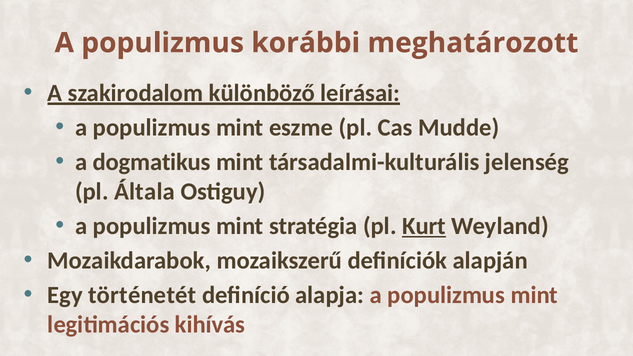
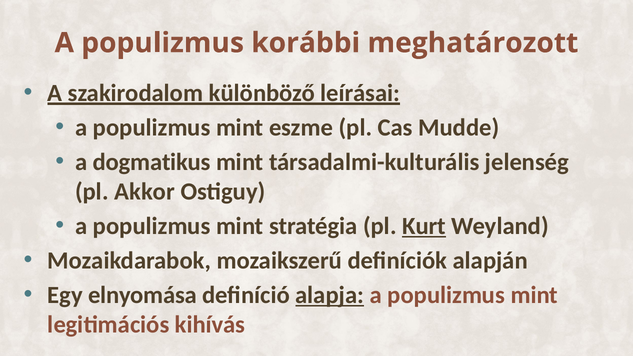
Általa: Általa -> Akkor (145, 192)
történetét: történetét -> elnyomása (143, 295)
alapja underline: none -> present (330, 295)
